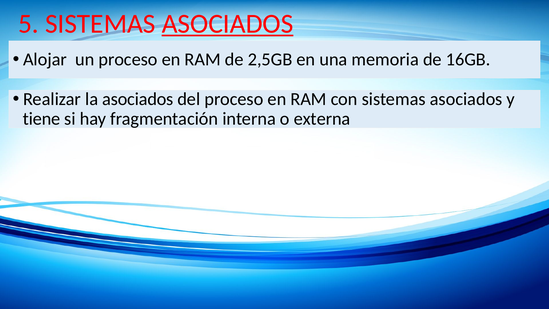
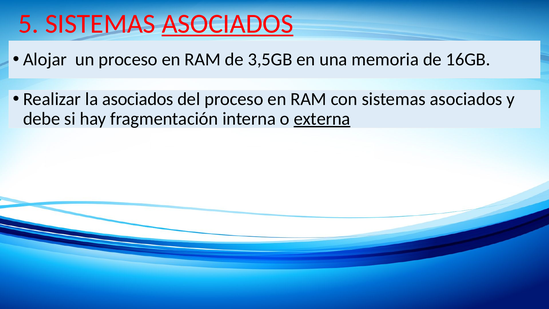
2,5GB: 2,5GB -> 3,5GB (270, 59)
tiene: tiene -> debe (42, 119)
externa underline: none -> present (322, 119)
